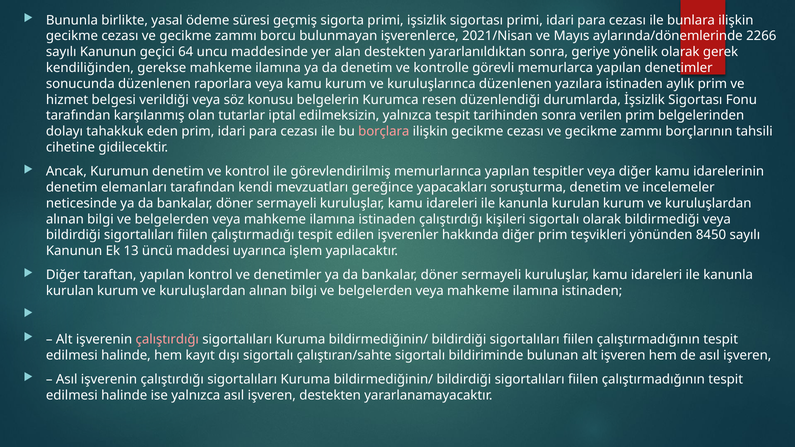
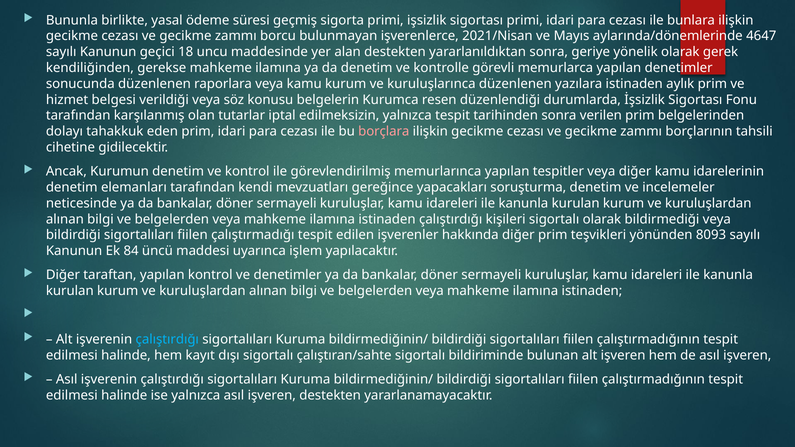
2266: 2266 -> 4647 (761, 36)
64: 64 -> 18 (186, 52)
8450: 8450 -> 8093 (711, 235)
13: 13 -> 84 (131, 251)
çalıştırdığı colour: pink -> light blue (167, 339)
